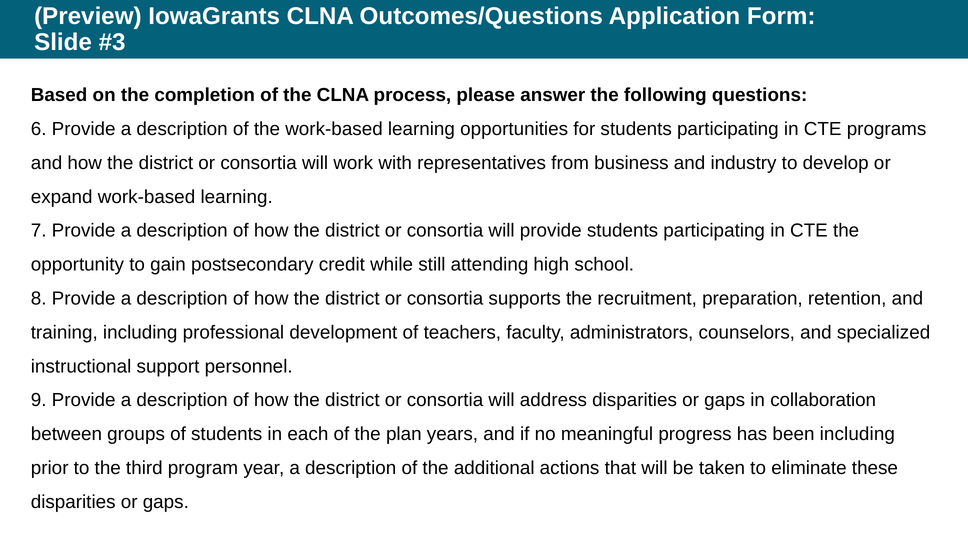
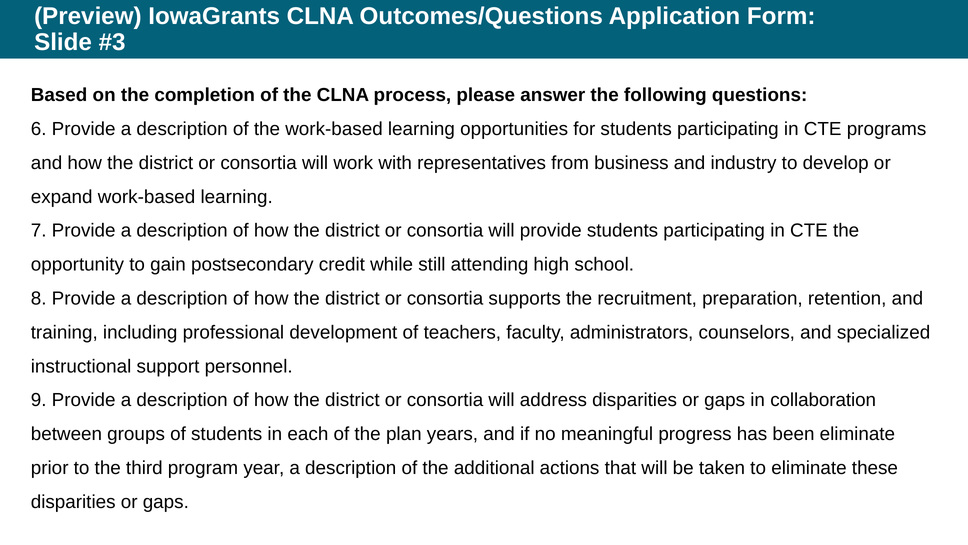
been including: including -> eliminate (857, 434)
